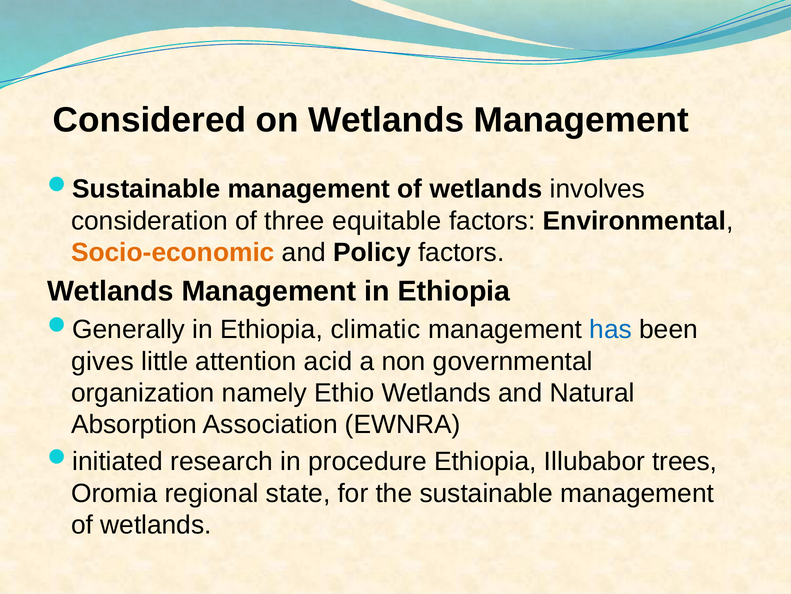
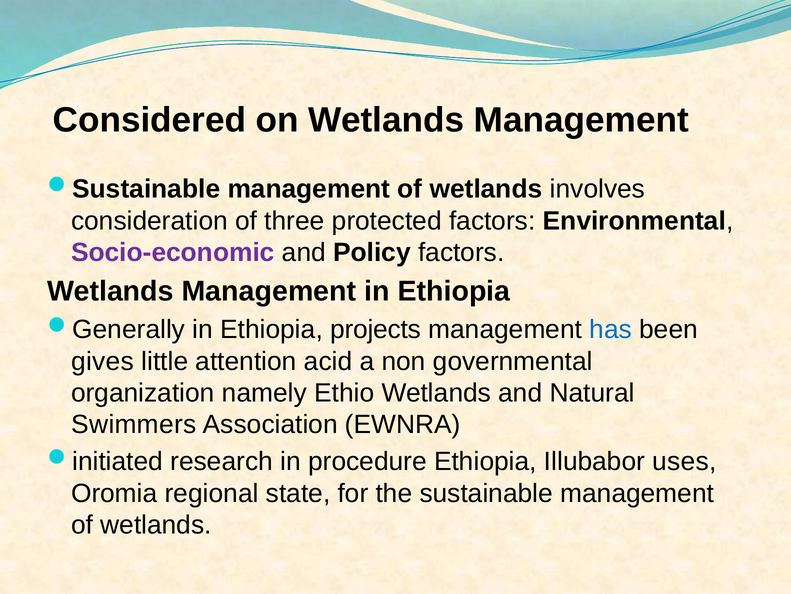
equitable: equitable -> protected (387, 221)
Socio-economic colour: orange -> purple (173, 252)
climatic: climatic -> projects (376, 329)
Absorption: Absorption -> Swimmers (134, 424)
trees: trees -> uses (685, 461)
